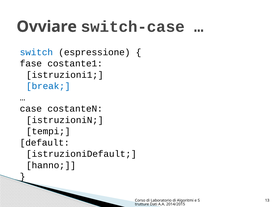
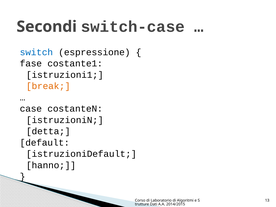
Ovviare: Ovviare -> Secondi (47, 27)
break colour: blue -> orange (48, 86)
tempi: tempi -> detta (48, 131)
